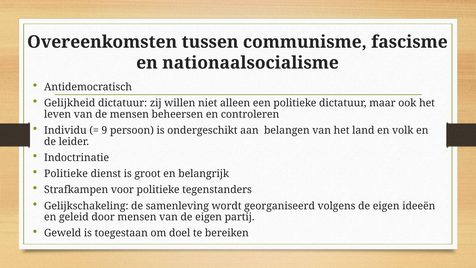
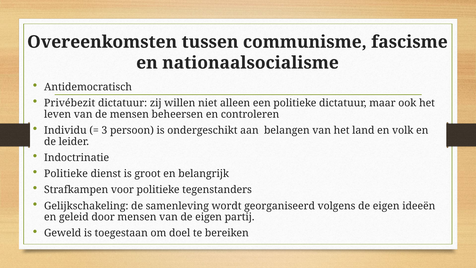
Gelijkheid: Gelijkheid -> Privébezit (70, 103)
9: 9 -> 3 (104, 130)
